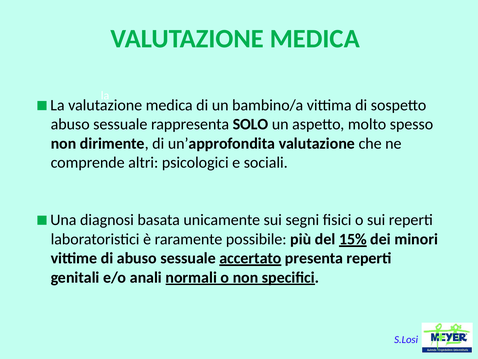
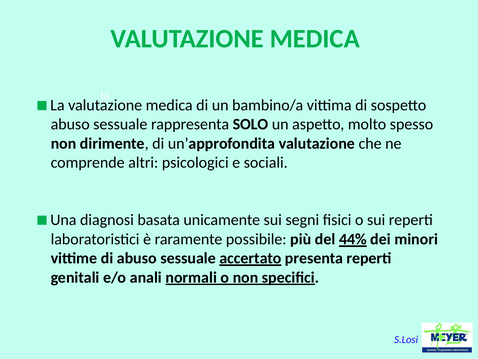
15%: 15% -> 44% (353, 239)
